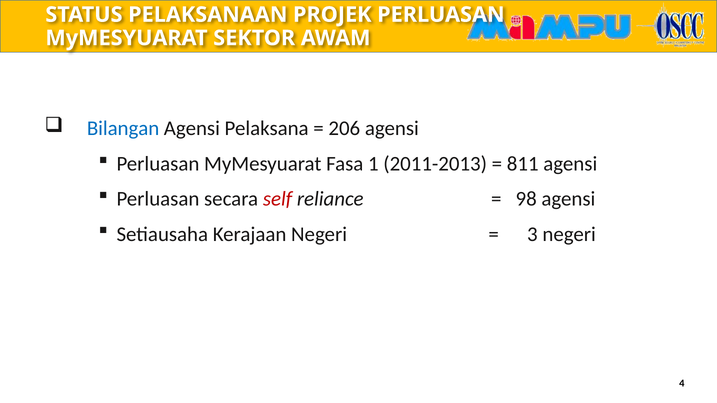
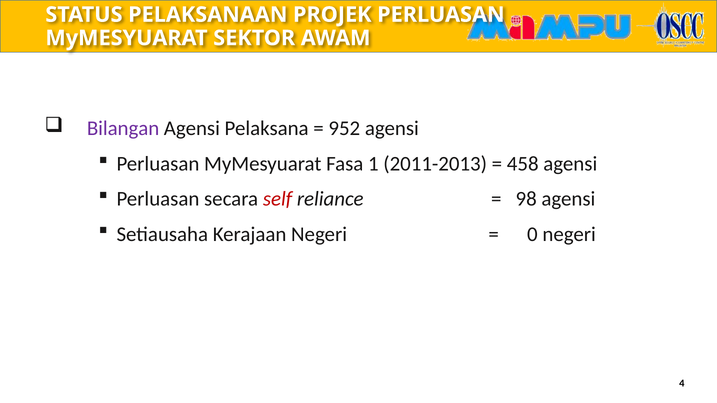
Bilangan colour: blue -> purple (123, 129)
206: 206 -> 952 (344, 129)
811: 811 -> 458 (523, 164)
3: 3 -> 0 (532, 234)
